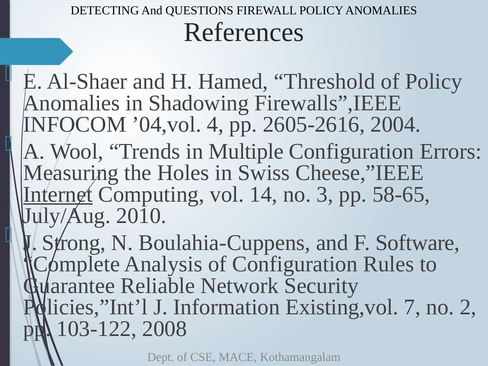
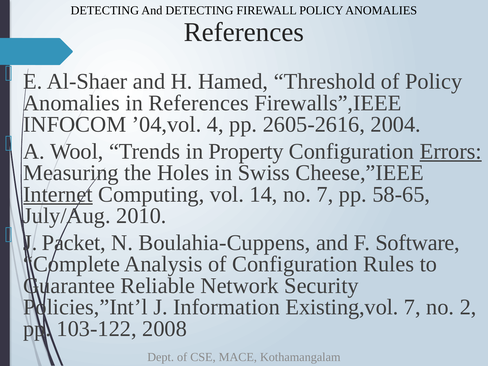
And QUESTIONS: QUESTIONS -> DETECTING (199, 11)
in Shadowing: Shadowing -> References (199, 103)
Multiple: Multiple -> Property (246, 151)
Errors underline: none -> present (451, 151)
no 3: 3 -> 7 (325, 194)
Strong: Strong -> Packet (74, 243)
